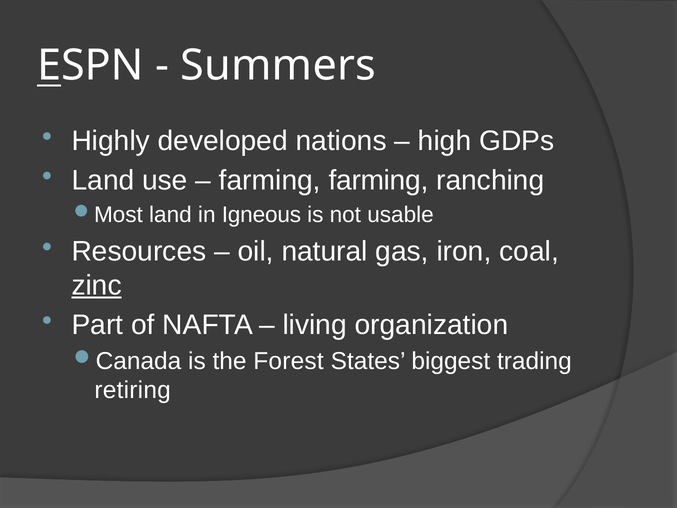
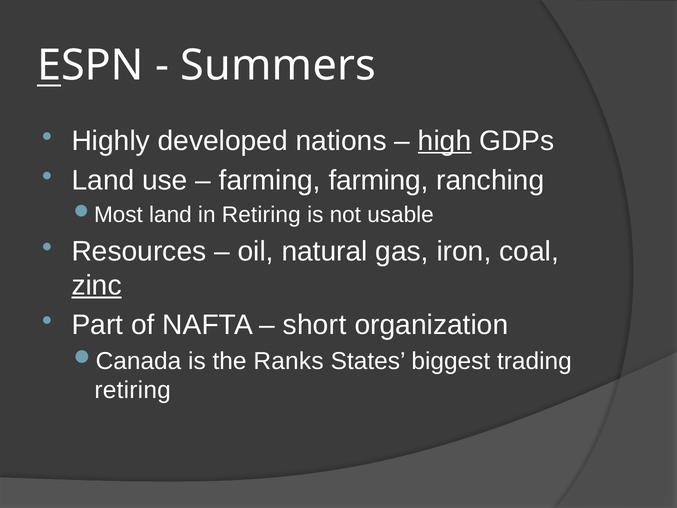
high underline: none -> present (445, 141)
in Igneous: Igneous -> Retiring (261, 215)
living: living -> short (315, 325)
Forest: Forest -> Ranks (289, 361)
